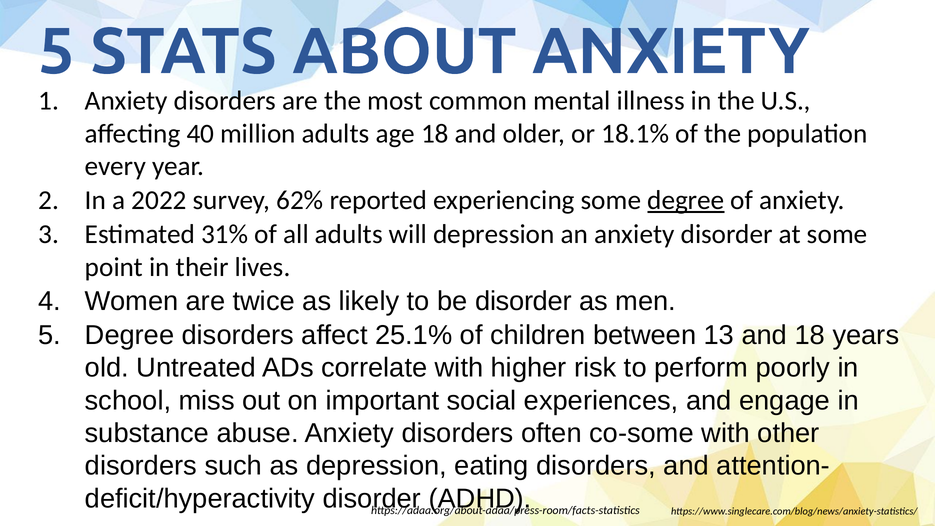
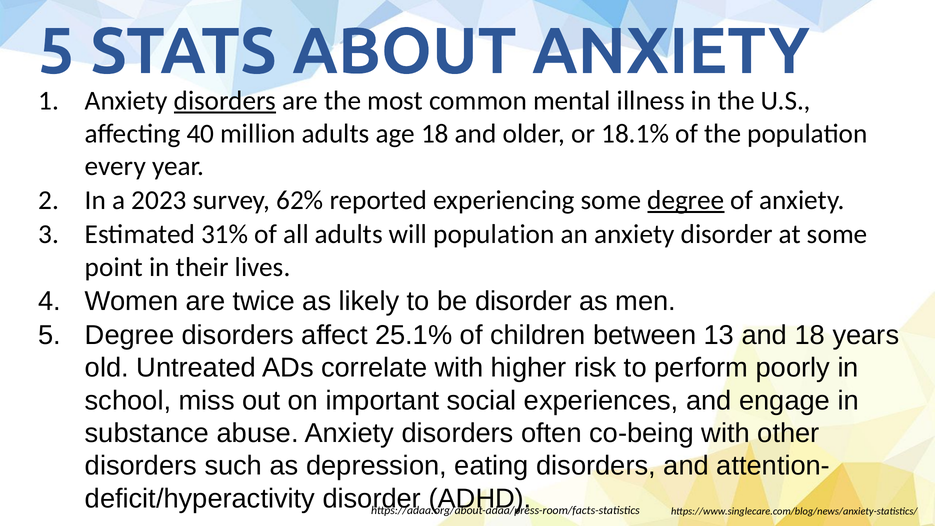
disorders underline: none -> present (225, 101)
2022: 2022 -> 2023 (159, 200)
will depression: depression -> population (494, 234)
co-some: co-some -> co-being (642, 433)
